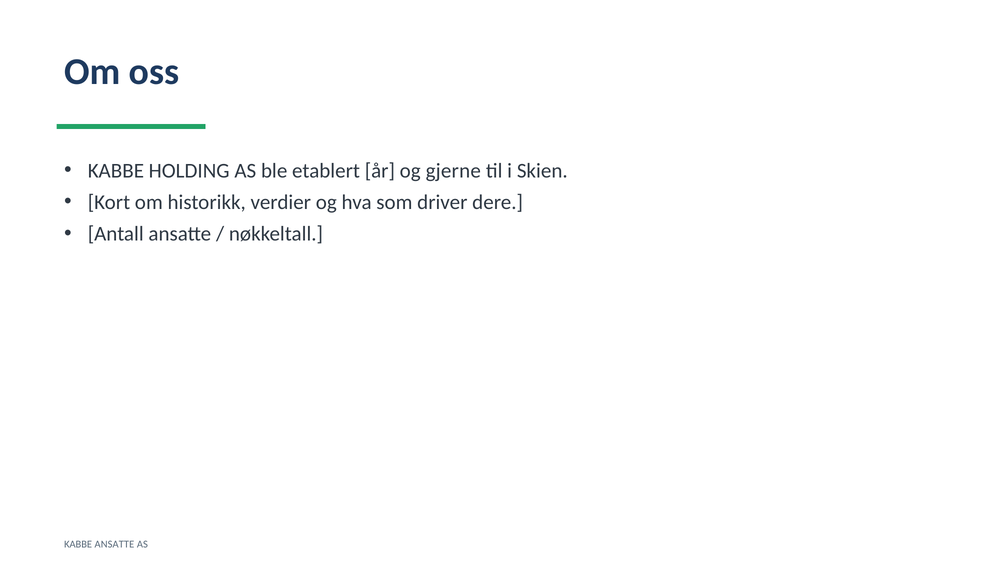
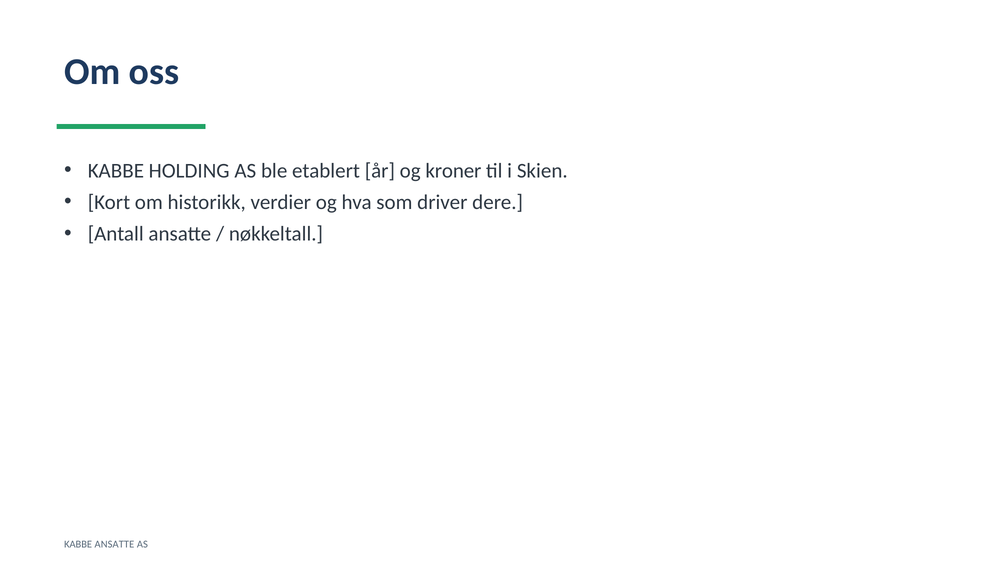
gjerne: gjerne -> kroner (453, 171)
